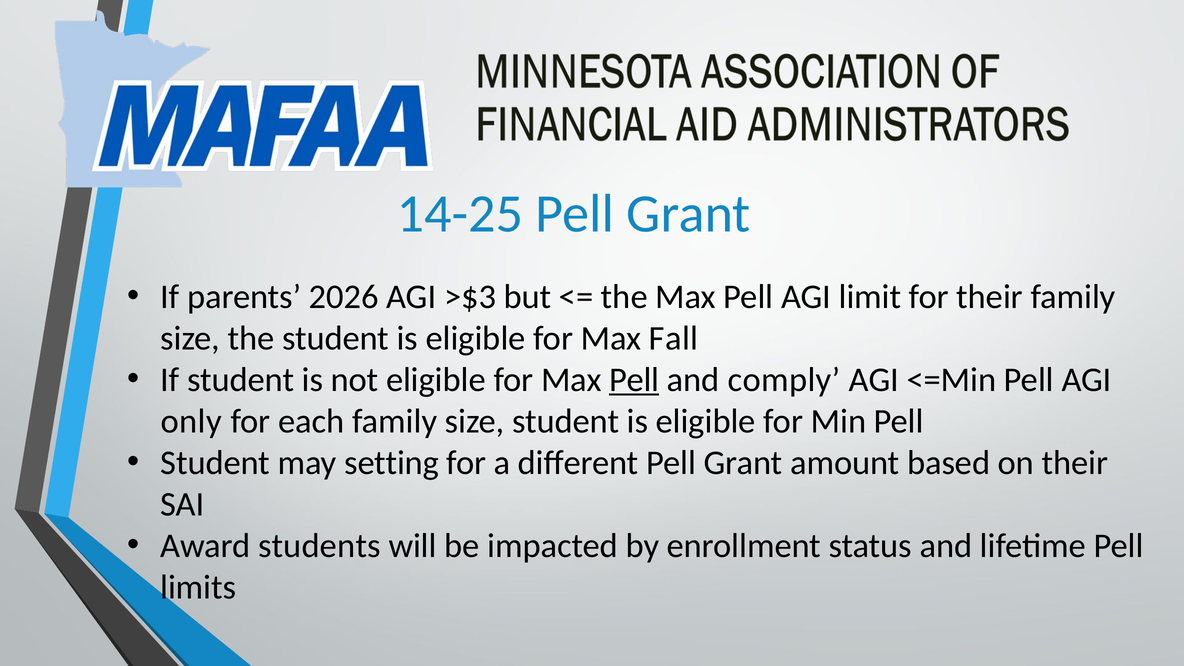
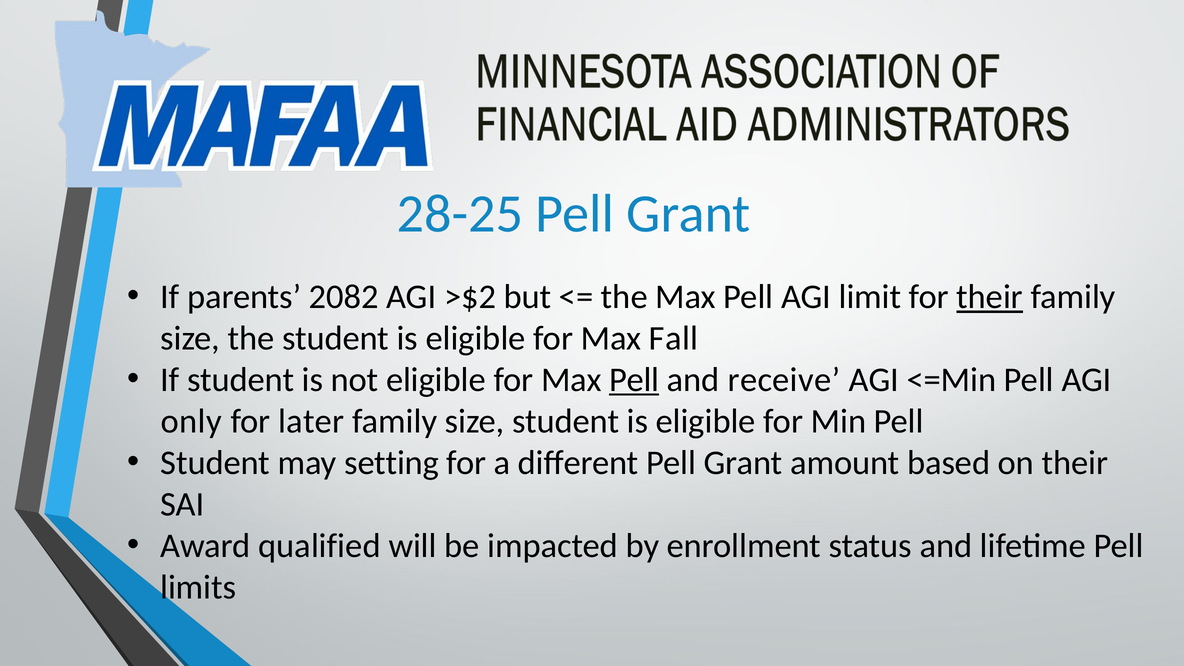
14-25: 14-25 -> 28-25 (460, 214)
2026: 2026 -> 2082 (344, 297)
>$3: >$3 -> >$2 (470, 297)
their underline: none -> present (990, 297)
comply: comply -> receive (784, 380)
each: each -> later (311, 421)
students: students -> qualified (319, 546)
